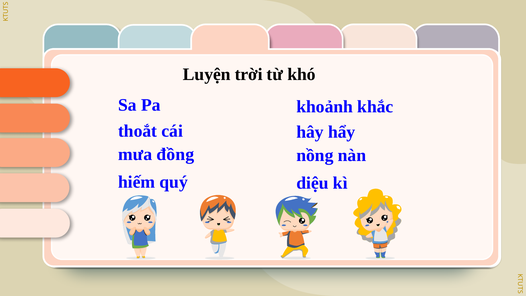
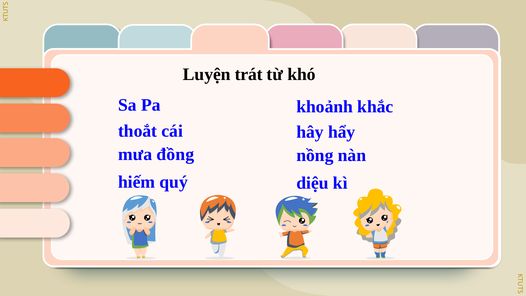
trời: trời -> trát (249, 74)
